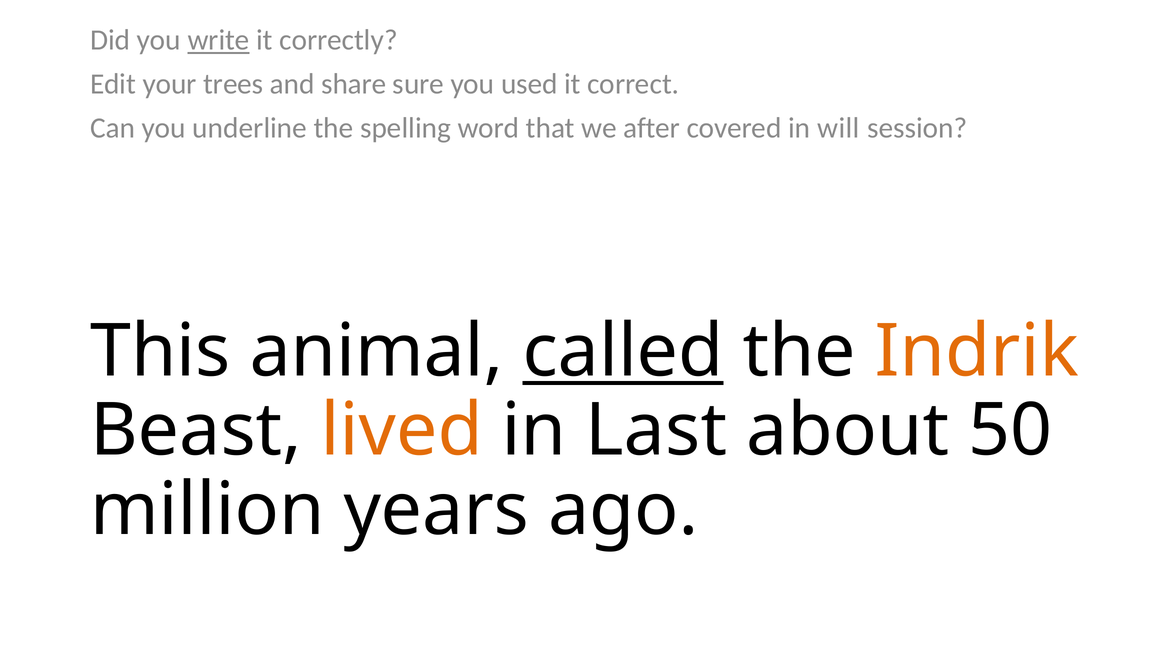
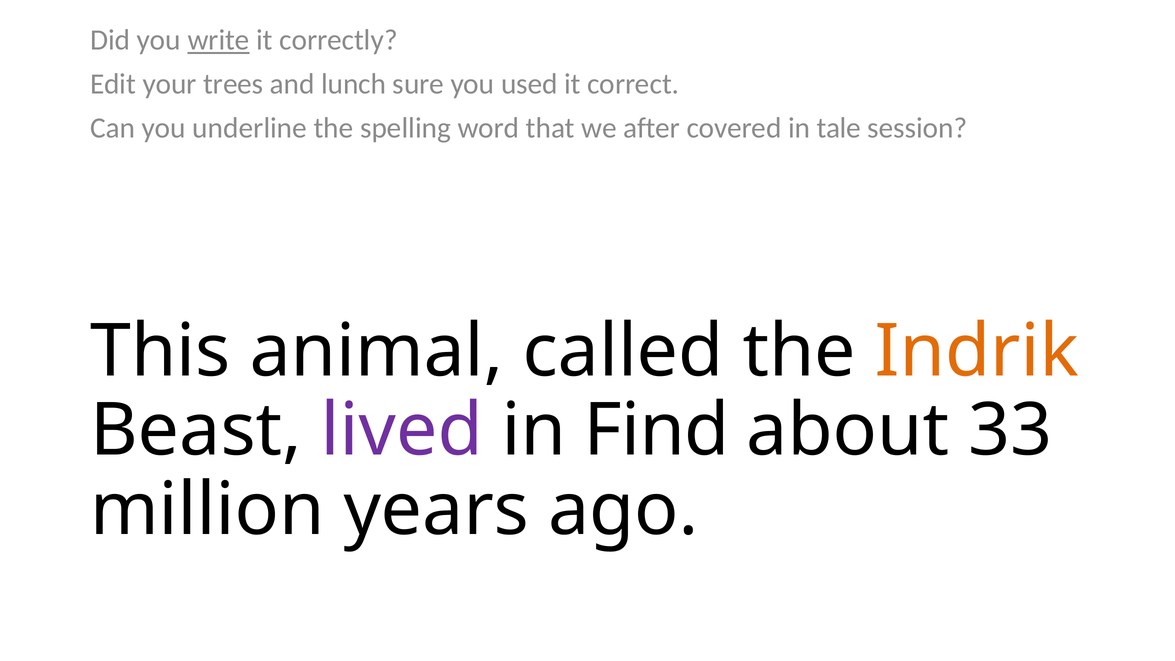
share: share -> lunch (354, 84)
will: will -> tale (839, 128)
called underline: present -> none (623, 351)
lived colour: orange -> purple (402, 431)
Last: Last -> Find (657, 431)
50: 50 -> 33 (1010, 431)
